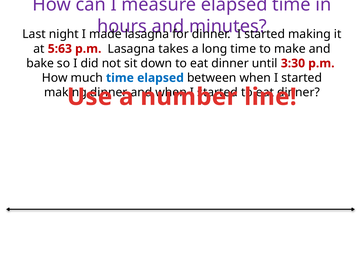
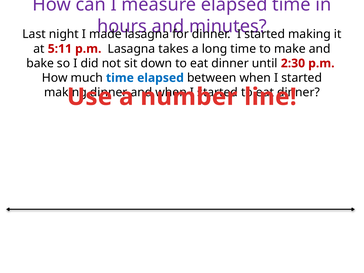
5:63: 5:63 -> 5:11 (60, 49)
3:30: 3:30 -> 2:30 (293, 63)
